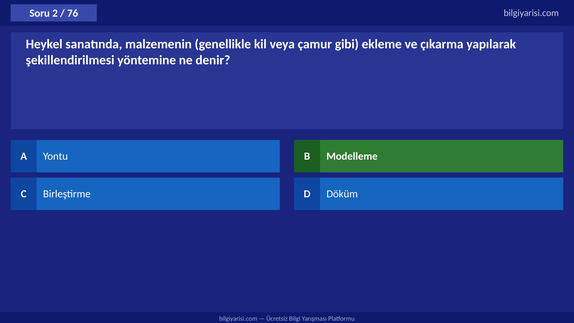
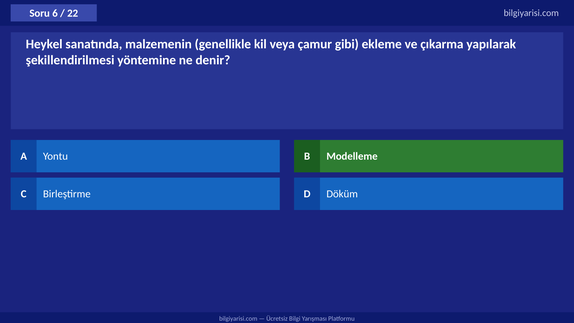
2: 2 -> 6 (55, 13)
76: 76 -> 22 (73, 13)
